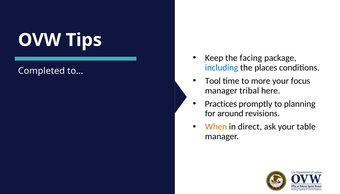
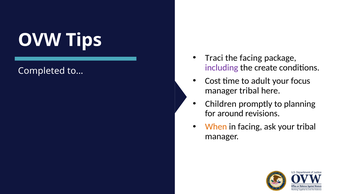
Keep: Keep -> Traci (214, 58)
including colour: blue -> purple (222, 68)
places: places -> create (266, 68)
Tool: Tool -> Cost (213, 81)
more: more -> adult (261, 81)
Practices: Practices -> Children (221, 104)
in direct: direct -> facing (250, 127)
your table: table -> tribal (306, 127)
